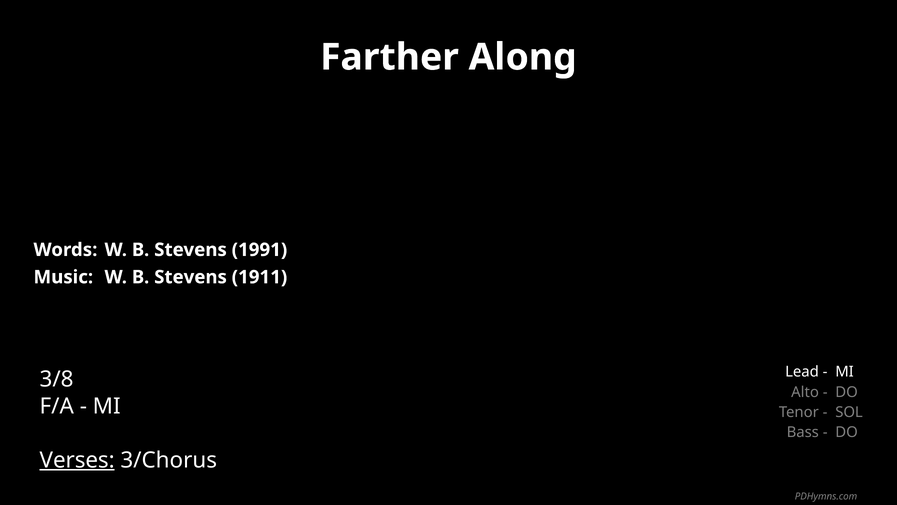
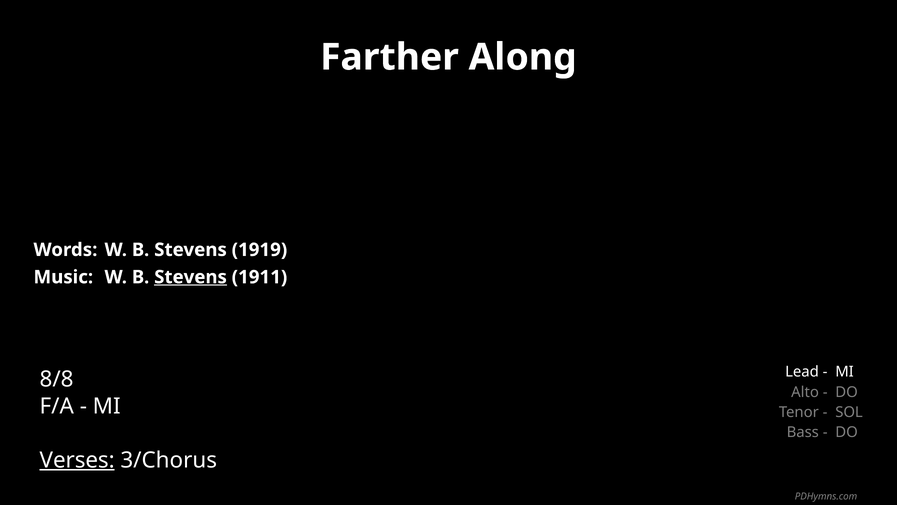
1991: 1991 -> 1919 (259, 250)
Stevens underline: none -> present (191, 277)
3/8: 3/8 -> 8/8 (57, 379)
